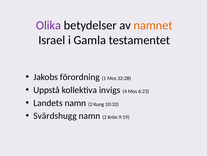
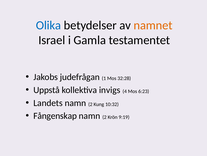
Olika colour: purple -> blue (48, 25)
förordning: förordning -> judefrågan (80, 77)
Svärdshugg: Svärdshugg -> Fångenskap (55, 115)
